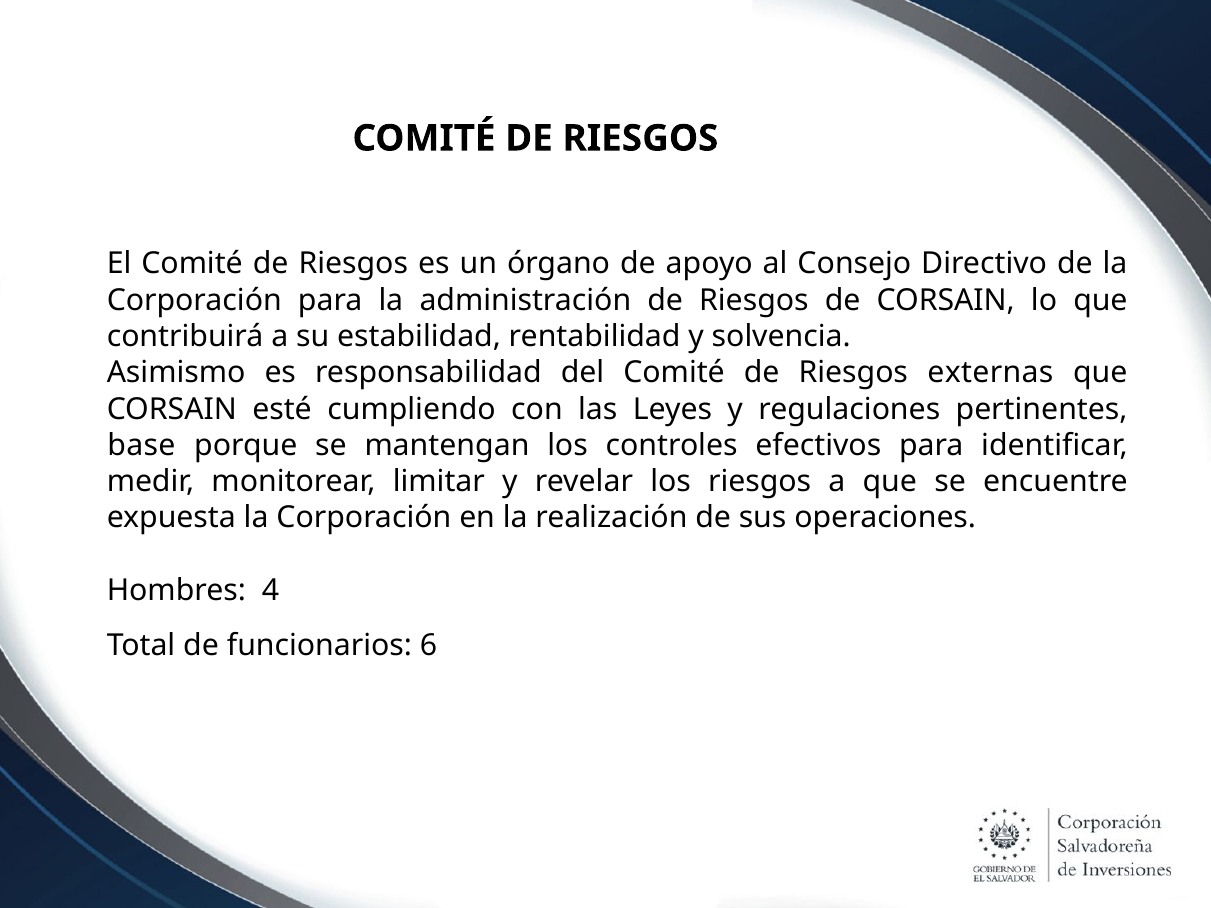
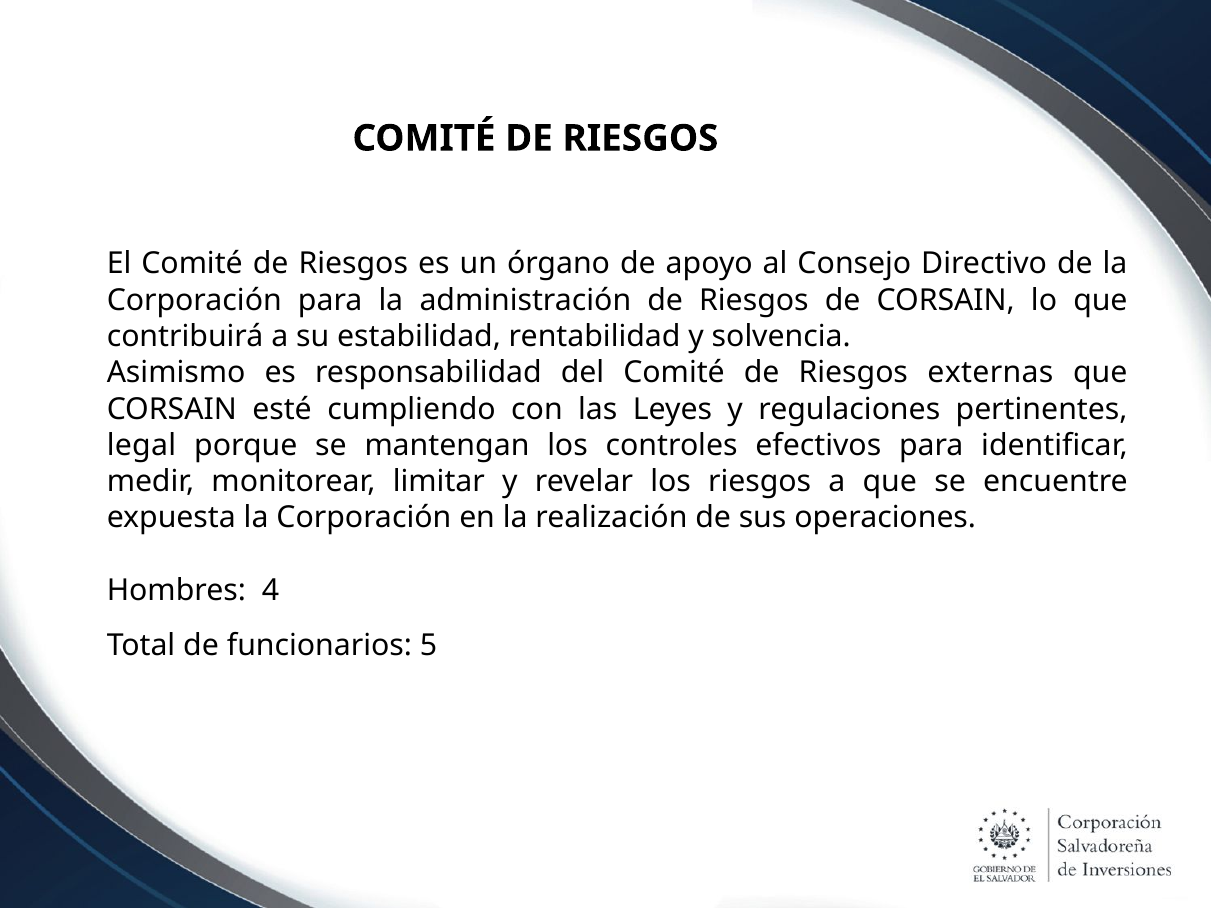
base: base -> legal (141, 445)
6: 6 -> 5 (428, 645)
